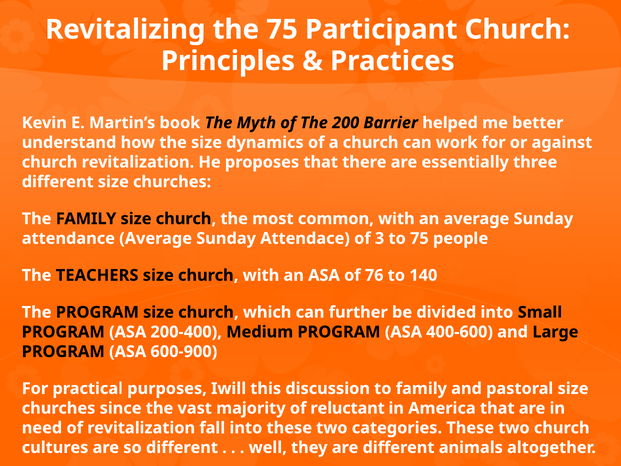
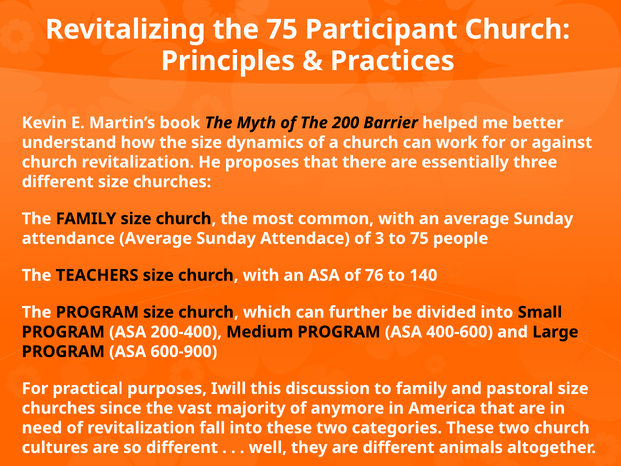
reluctant: reluctant -> anymore (347, 408)
